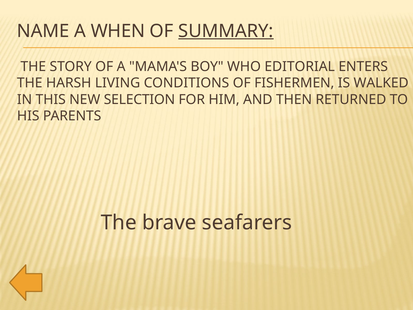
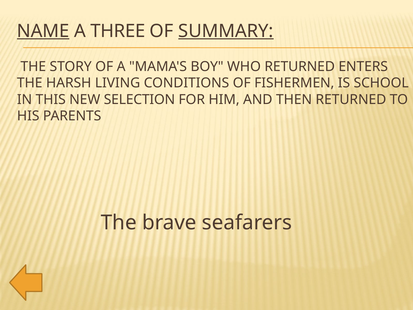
NAME underline: none -> present (43, 31)
WHEN: WHEN -> THREE (118, 31)
WHO EDITORIAL: EDITORIAL -> RETURNED (300, 66)
WALKED: WALKED -> SCHOOL (381, 83)
